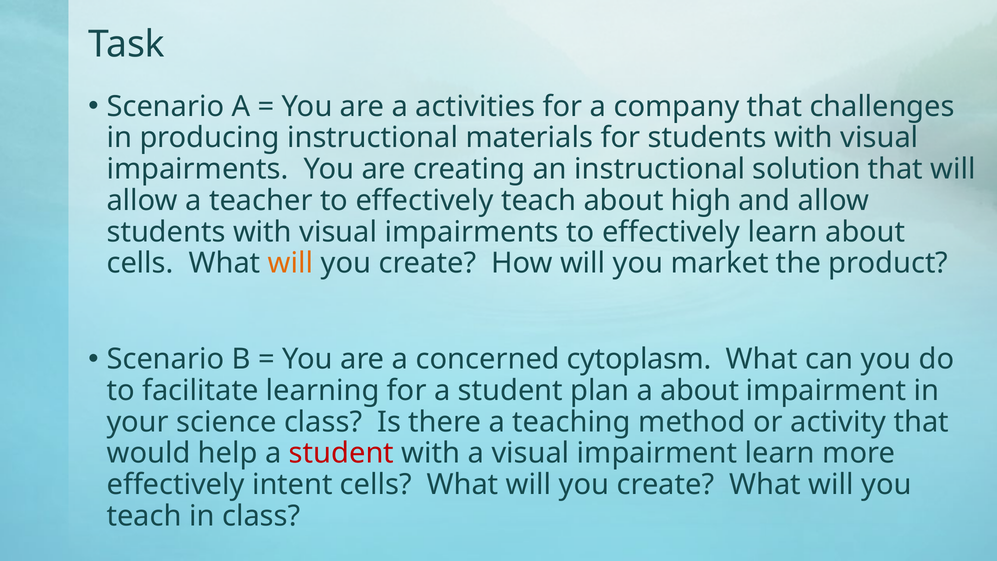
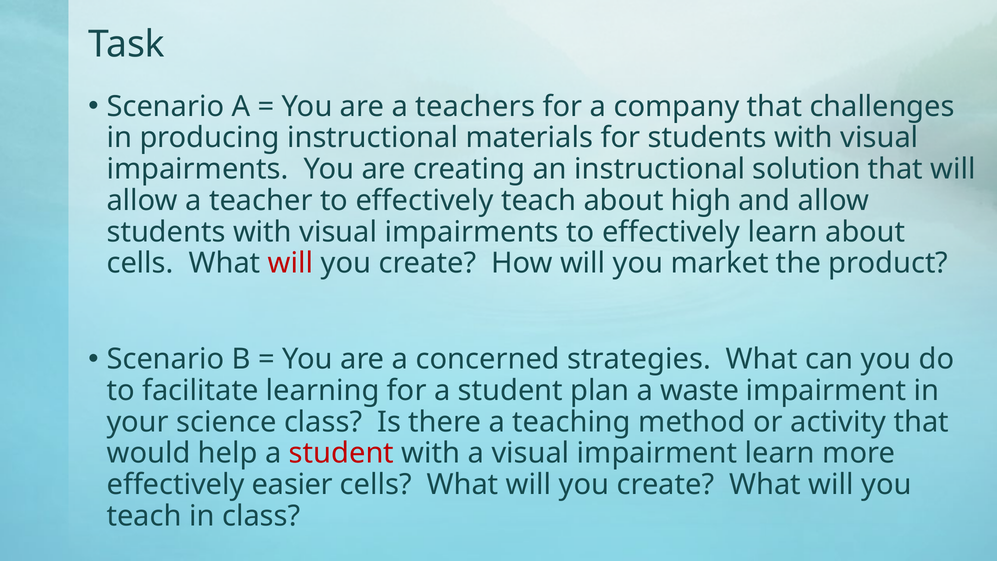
activities: activities -> teachers (475, 106)
will colour: orange -> red (291, 263)
cytoplasm: cytoplasm -> strategies (639, 359)
a about: about -> waste (700, 391)
intent: intent -> easier (292, 485)
